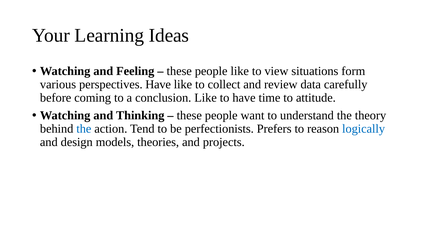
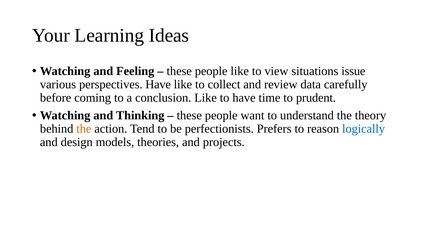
form: form -> issue (353, 71)
attitude: attitude -> prudent (316, 98)
the colour: blue -> orange (84, 129)
